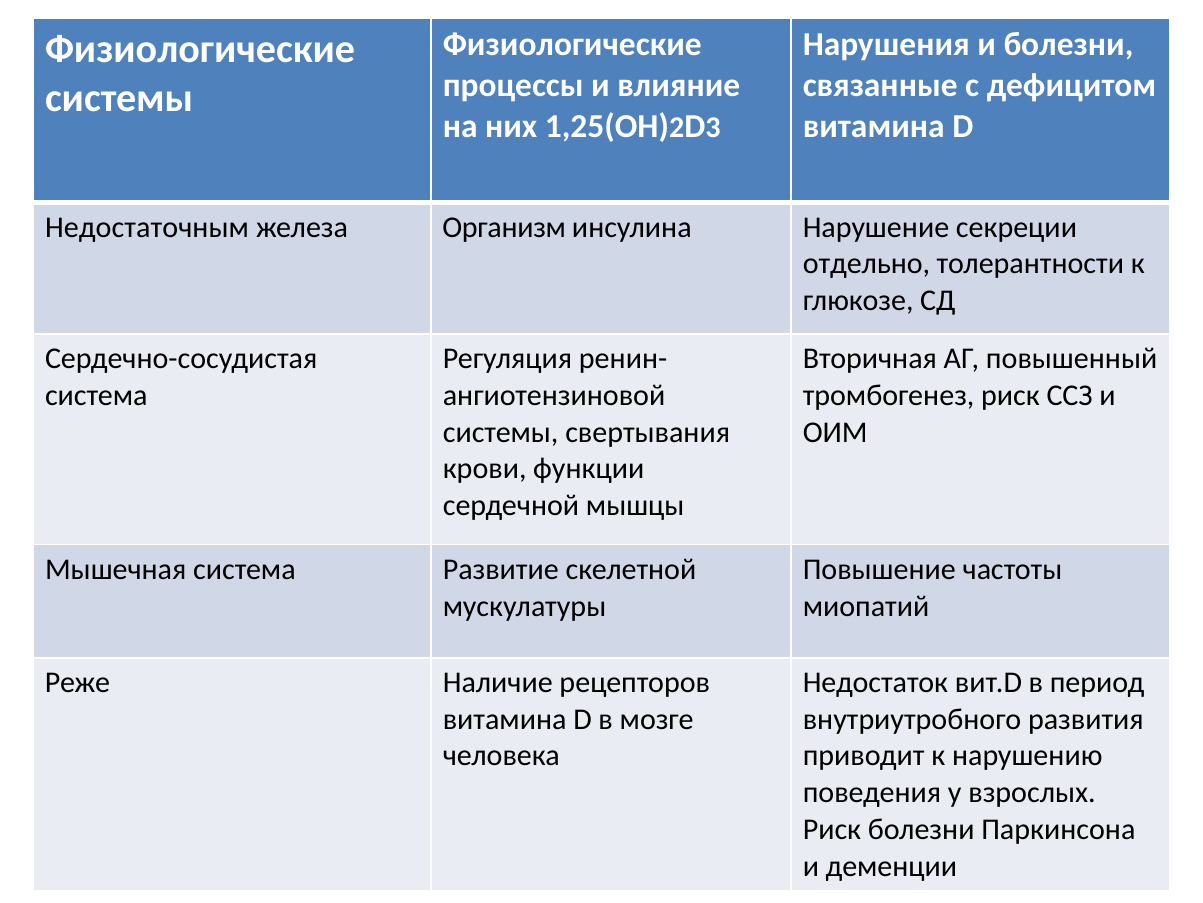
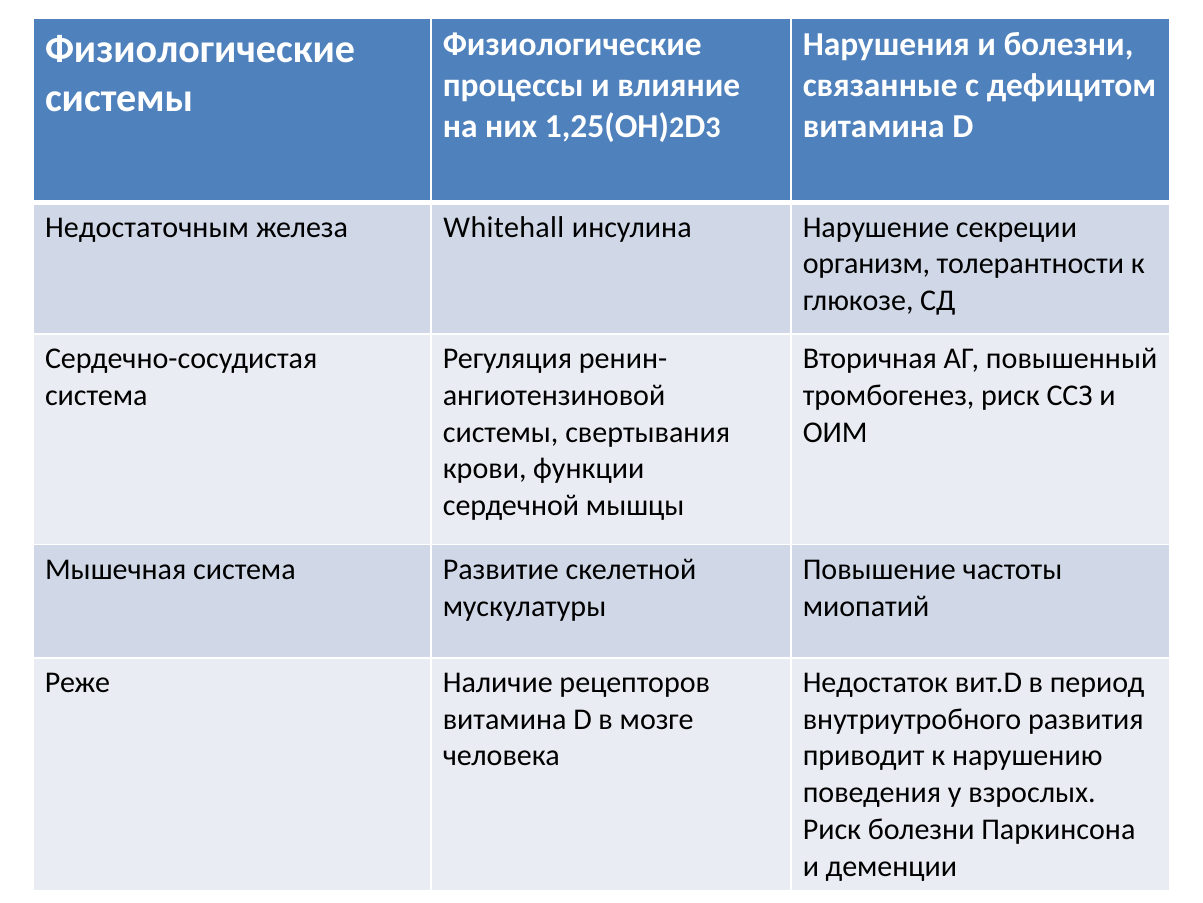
Организм: Организм -> Whitehall (504, 227)
отдельно: отдельно -> организм (867, 264)
